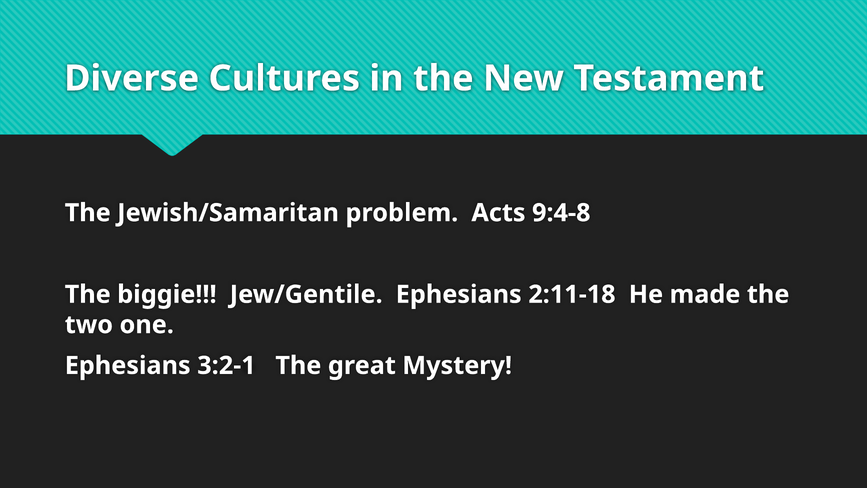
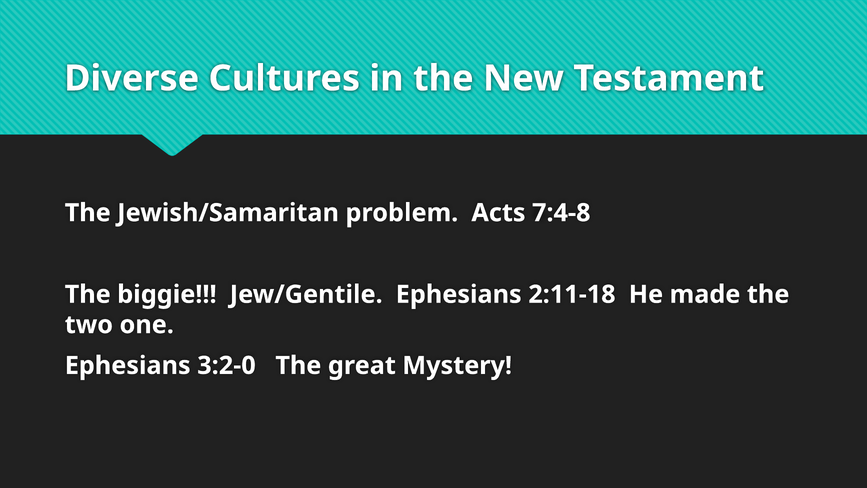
9:4-8: 9:4-8 -> 7:4-8 (561, 213)
3:2-1: 3:2-1 -> 3:2-0 (226, 365)
